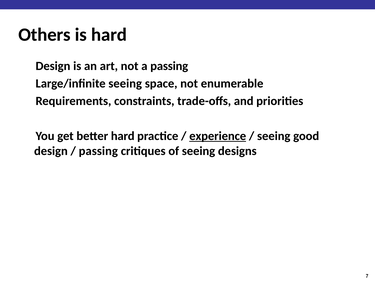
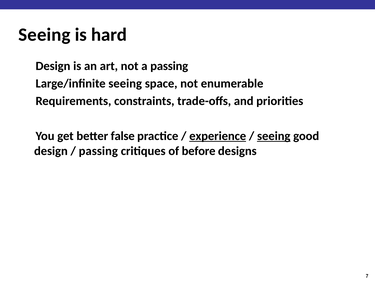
Others: Others -> Seeing (44, 35)
better hard: hard -> false (123, 136)
seeing underline: none -> present (274, 136)
of seeing: seeing -> before (199, 151)
